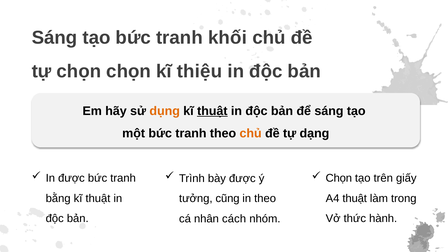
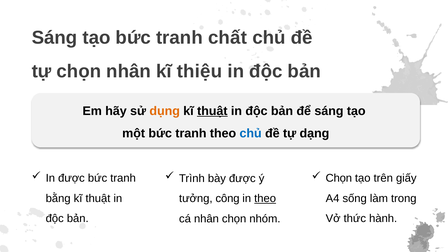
khối: khối -> chất (227, 38)
chọn chọn: chọn -> nhân (129, 71)
chủ colour: orange -> blue (251, 133)
A4 thuật: thuật -> sống (355, 198)
cũng: cũng -> công (228, 199)
theo underline: none -> present (265, 199)
nhân cách: cách -> chọn (234, 219)
